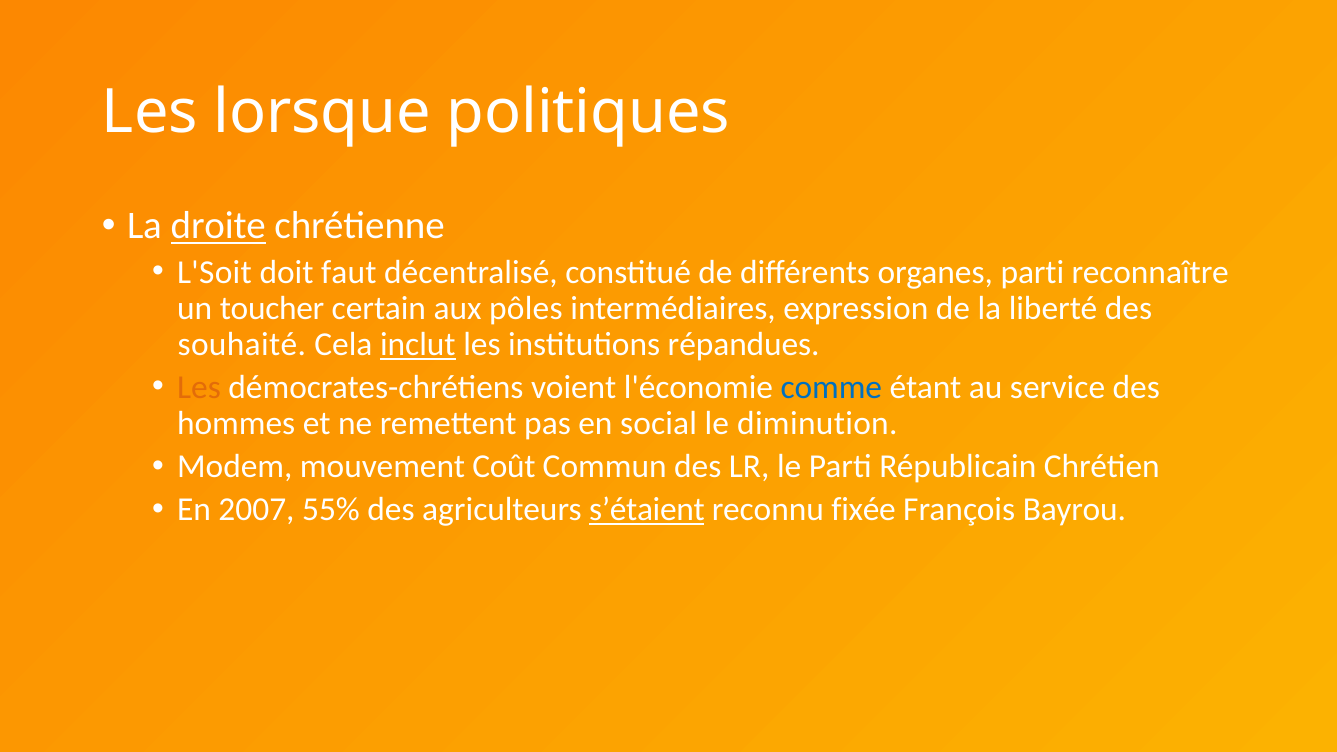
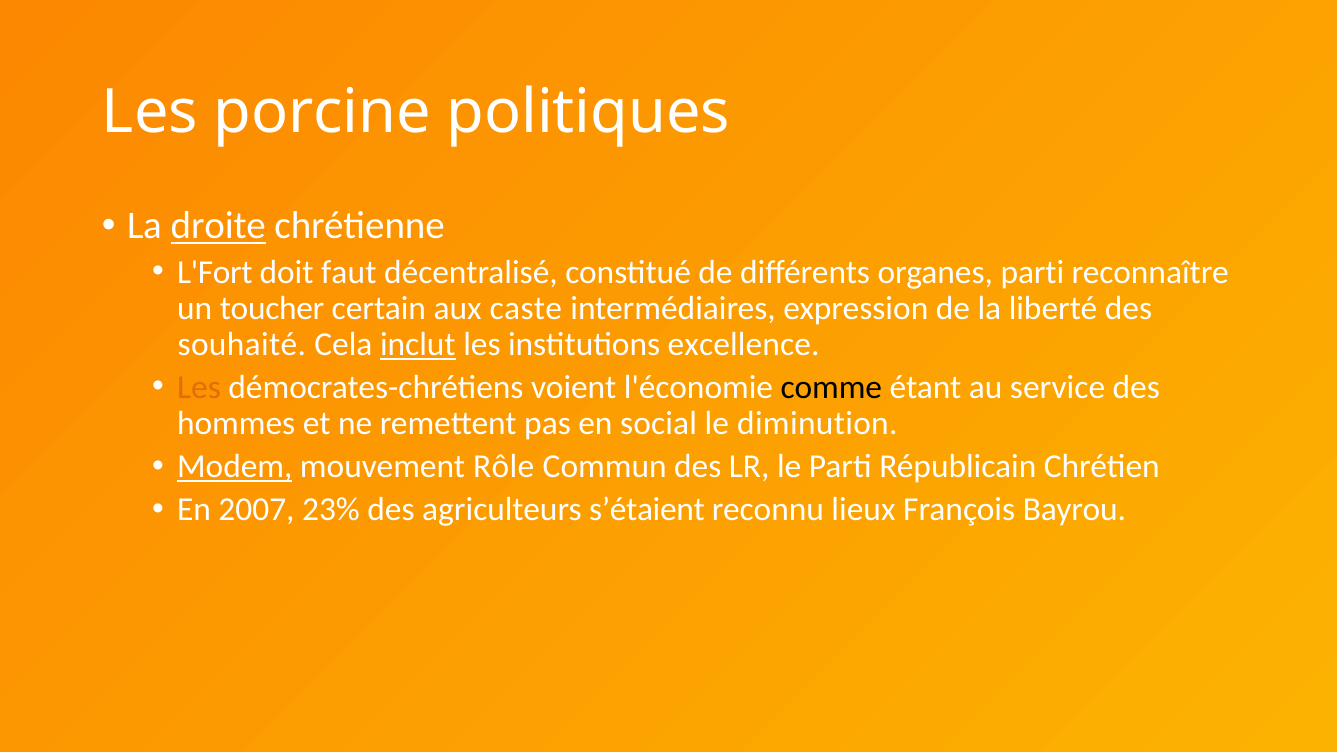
lorsque: lorsque -> porcine (322, 112)
L'Soit: L'Soit -> L'Fort (215, 272)
pôles: pôles -> caste (526, 308)
répandues: répandues -> excellence (744, 344)
comme colour: blue -> black (831, 387)
Modem underline: none -> present (235, 466)
Coût: Coût -> Rôle (504, 466)
55%: 55% -> 23% (331, 509)
s’étaient underline: present -> none (647, 509)
fixée: fixée -> lieux (863, 509)
